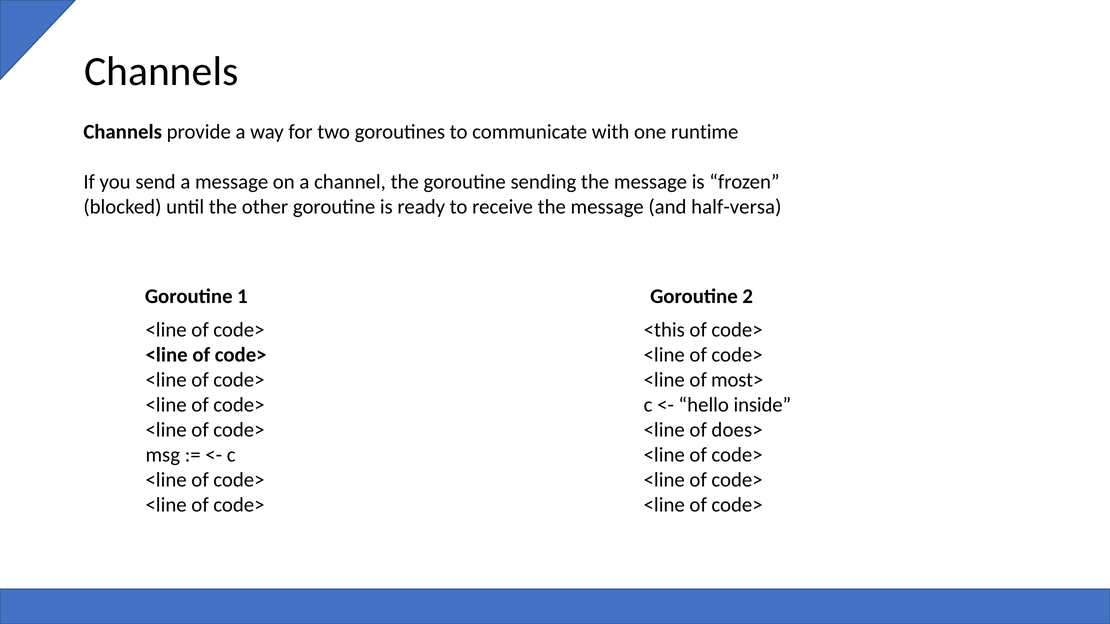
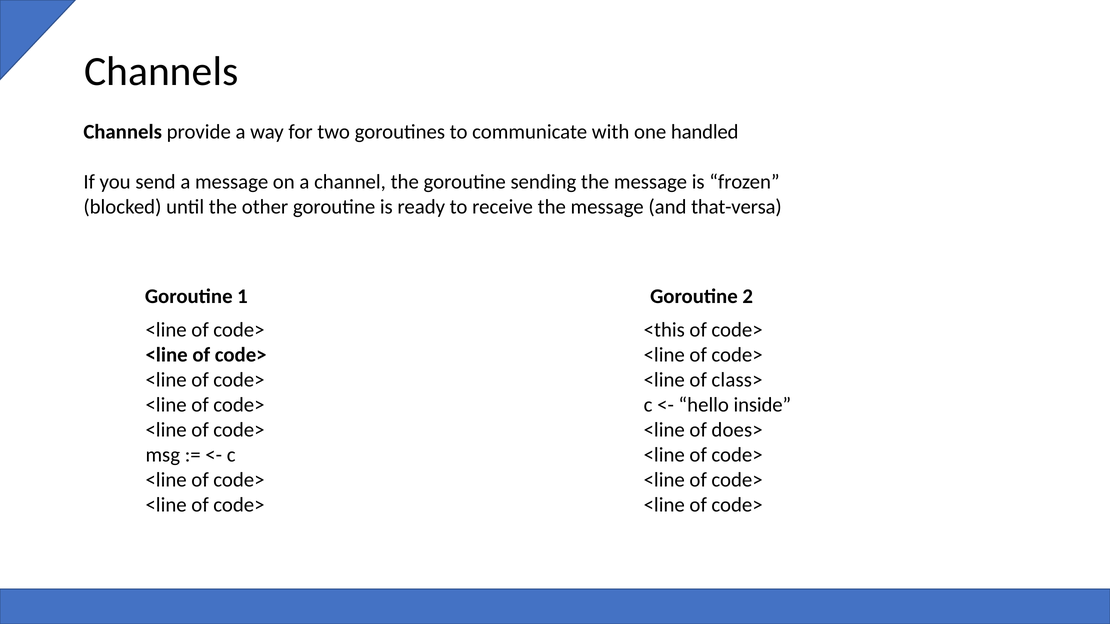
runtime: runtime -> handled (705, 132)
half-versa: half-versa -> that-versa (736, 207)
most>: most> -> class> (737, 380)
